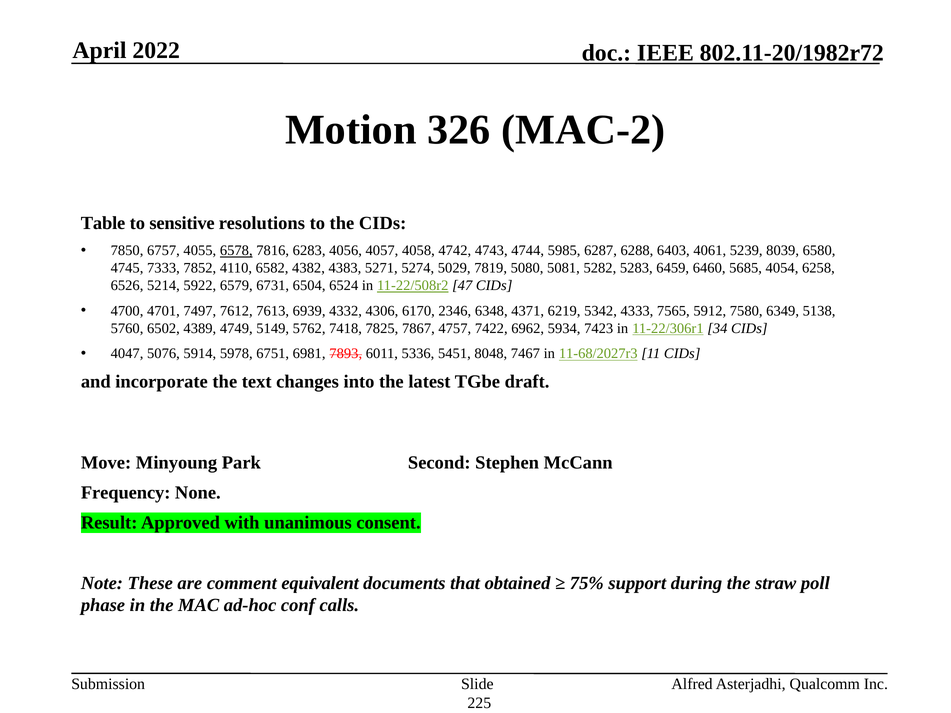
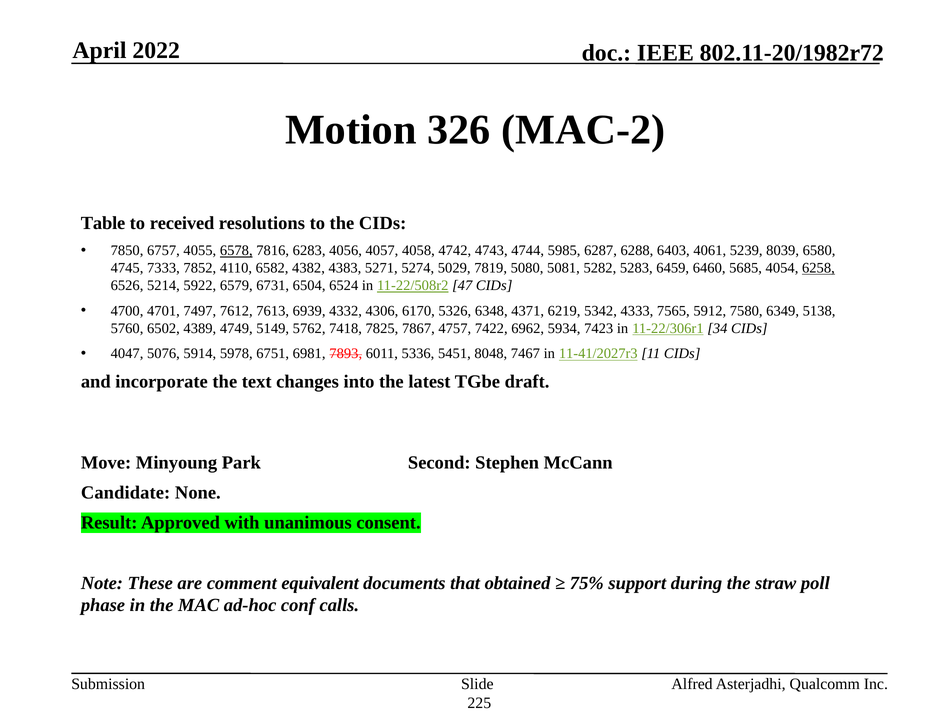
sensitive: sensitive -> received (182, 223)
6258 underline: none -> present (818, 268)
2346: 2346 -> 5326 (455, 311)
11-68/2027r3: 11-68/2027r3 -> 11-41/2027r3 (598, 354)
Frequency: Frequency -> Candidate (126, 493)
